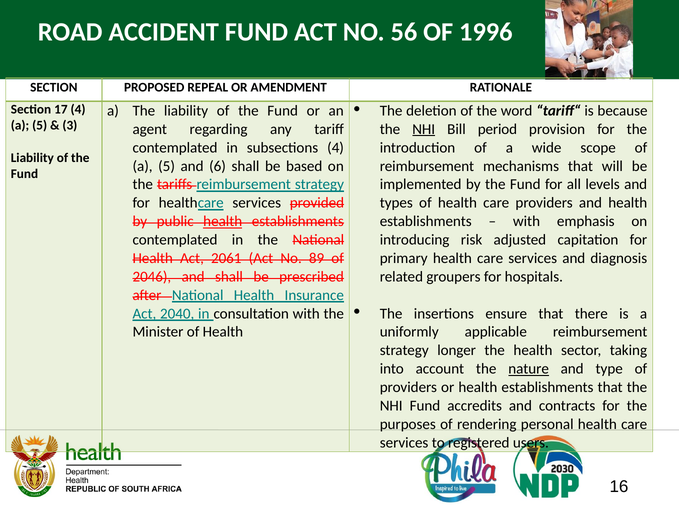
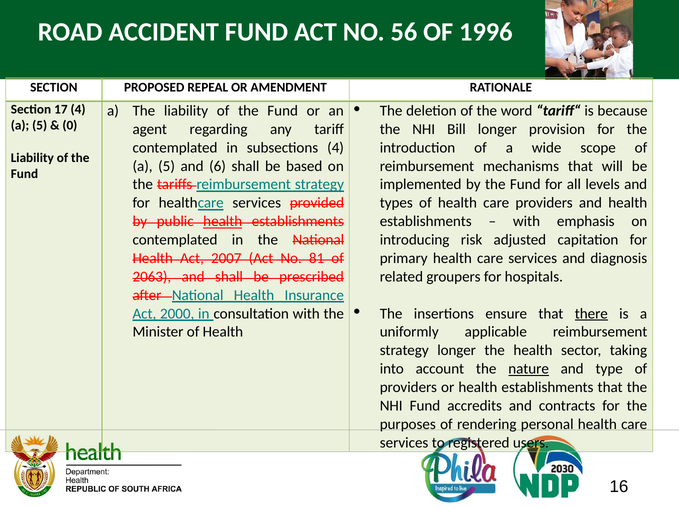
3: 3 -> 0 (70, 126)
NHI underline: present -> none (424, 129)
Bill period: period -> longer (497, 129)
2061: 2061 -> 2007 (226, 258)
89: 89 -> 81 (317, 258)
2046: 2046 -> 2063 (152, 277)
there underline: none -> present (591, 314)
2040: 2040 -> 2000 (177, 314)
